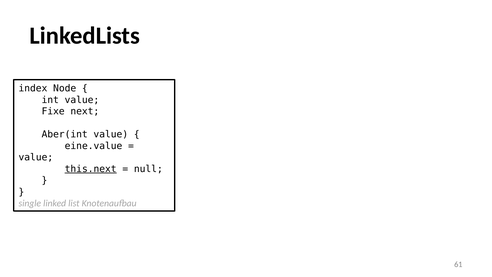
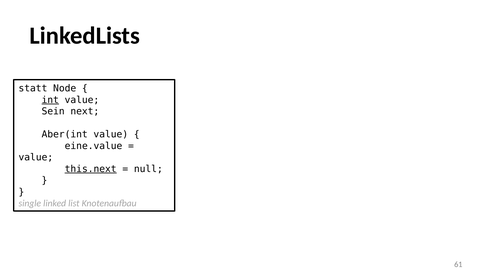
index: index -> statt (33, 88)
int underline: none -> present (50, 100)
Fixe: Fixe -> Sein (53, 111)
